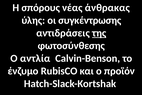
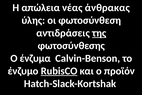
σπόρους: σπόρους -> απώλεια (41, 8)
συγκέντρωσης: συγκέντρωσης -> φωτοσύνθεση (90, 20)
αντλία: αντλία -> ένζυμα (35, 58)
RubisCO underline: none -> present (59, 71)
